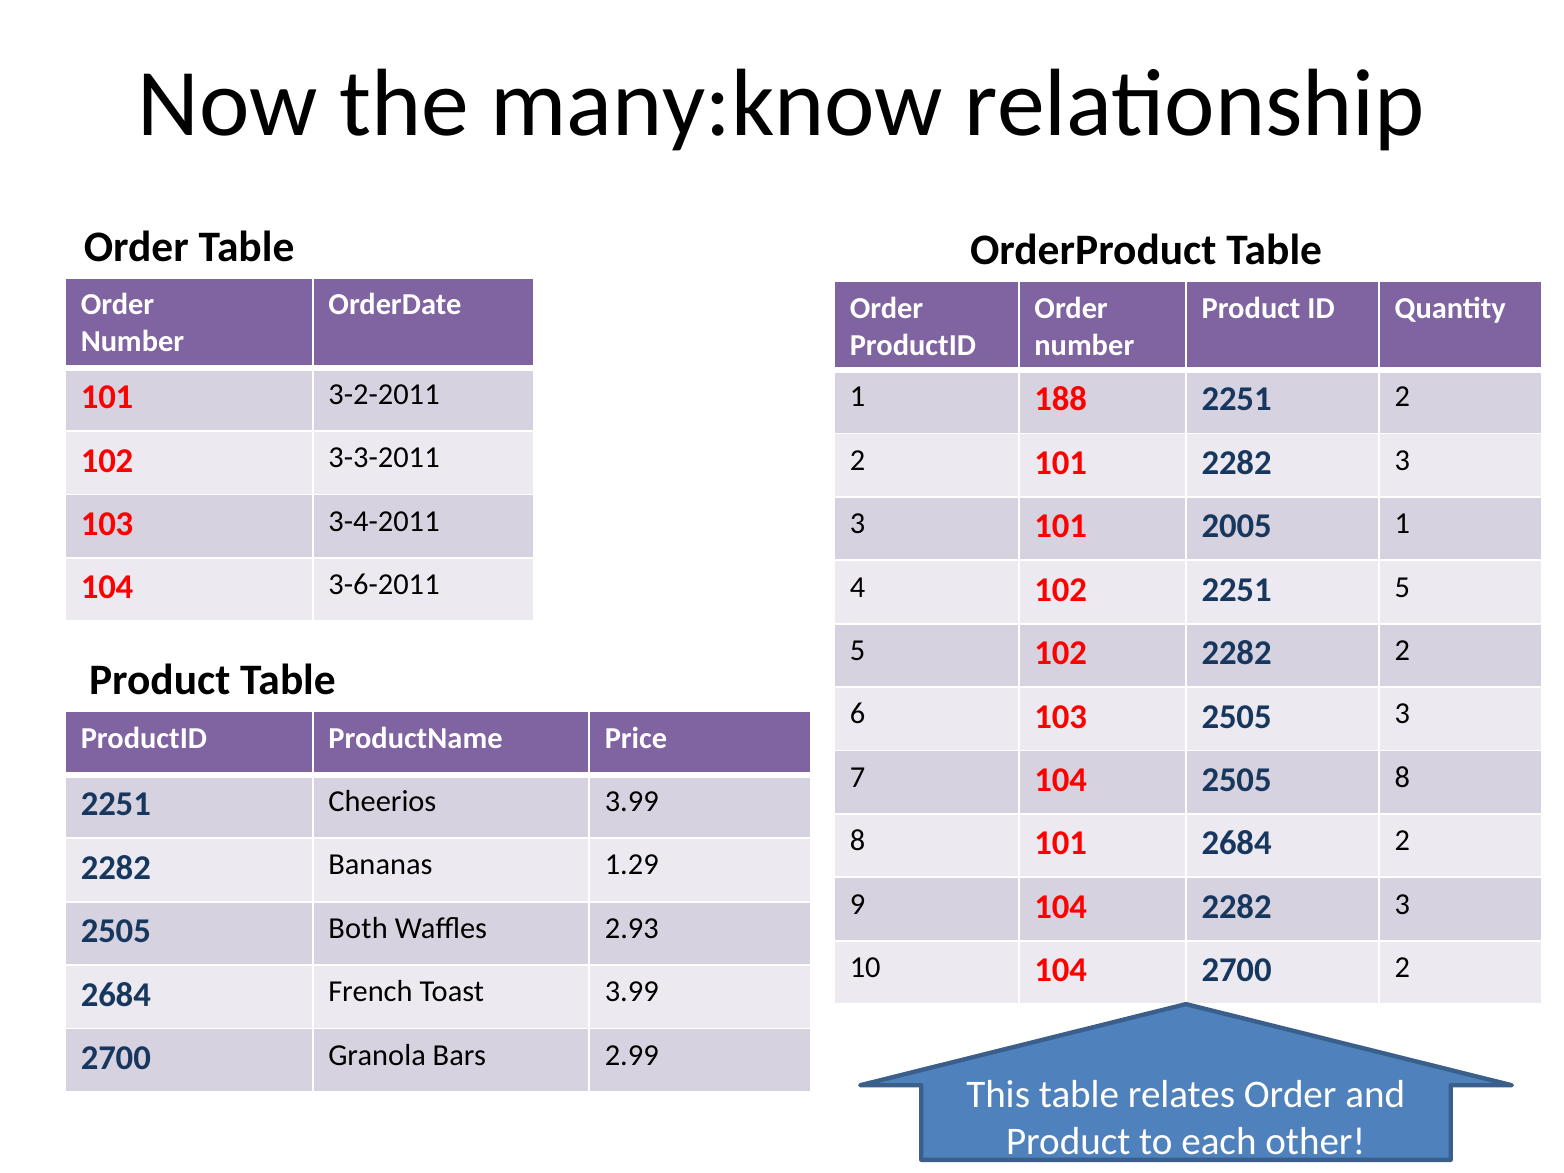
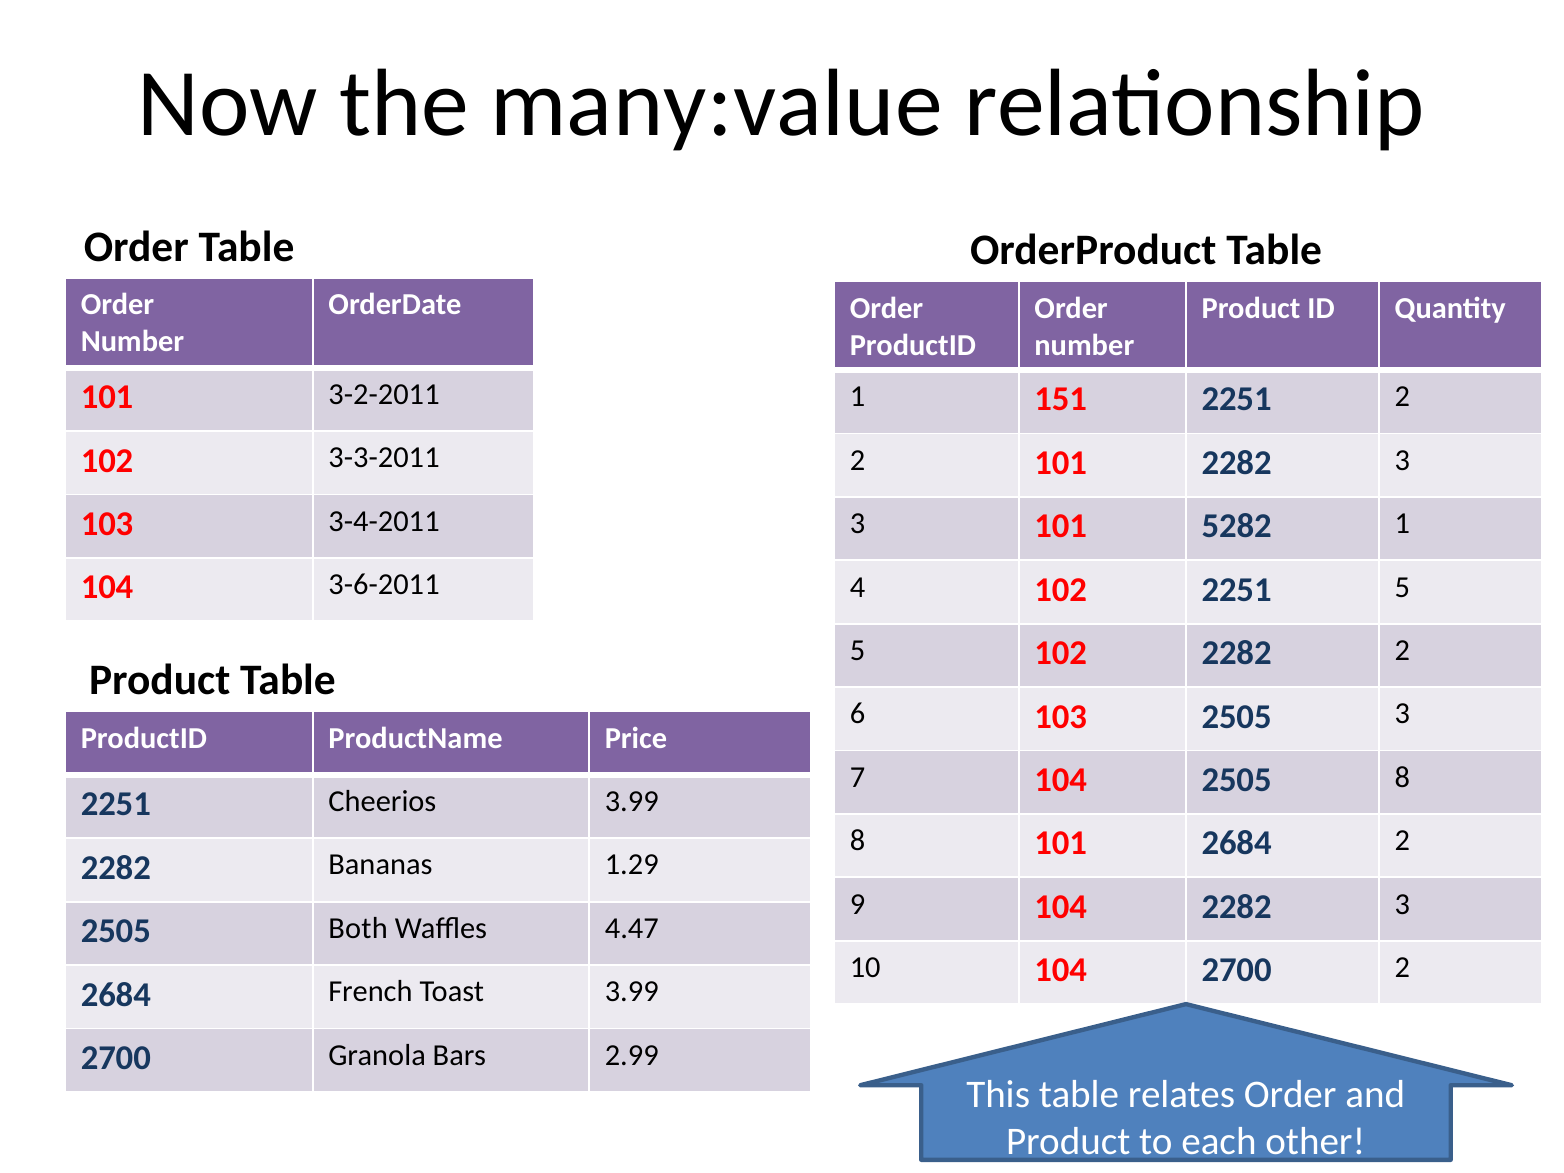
many:know: many:know -> many:value (717, 104)
188: 188 -> 151 (1061, 399)
2005: 2005 -> 5282 (1237, 526)
2.93: 2.93 -> 4.47 (632, 928)
